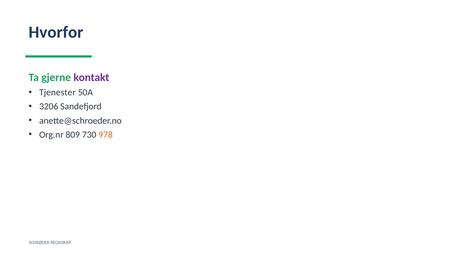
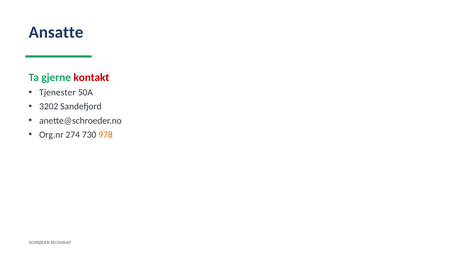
Hvorfor: Hvorfor -> Ansatte (56, 32)
kontakt colour: purple -> red (91, 77)
3206: 3206 -> 3202 (49, 107)
809: 809 -> 274 (73, 135)
